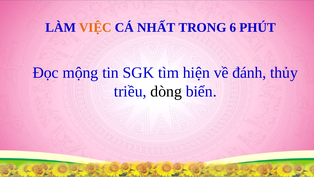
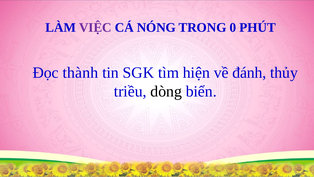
VIỆC colour: orange -> purple (95, 28)
NHẤT: NHẤT -> NÓNG (156, 28)
6: 6 -> 0 (233, 28)
mộng: mộng -> thành (80, 73)
